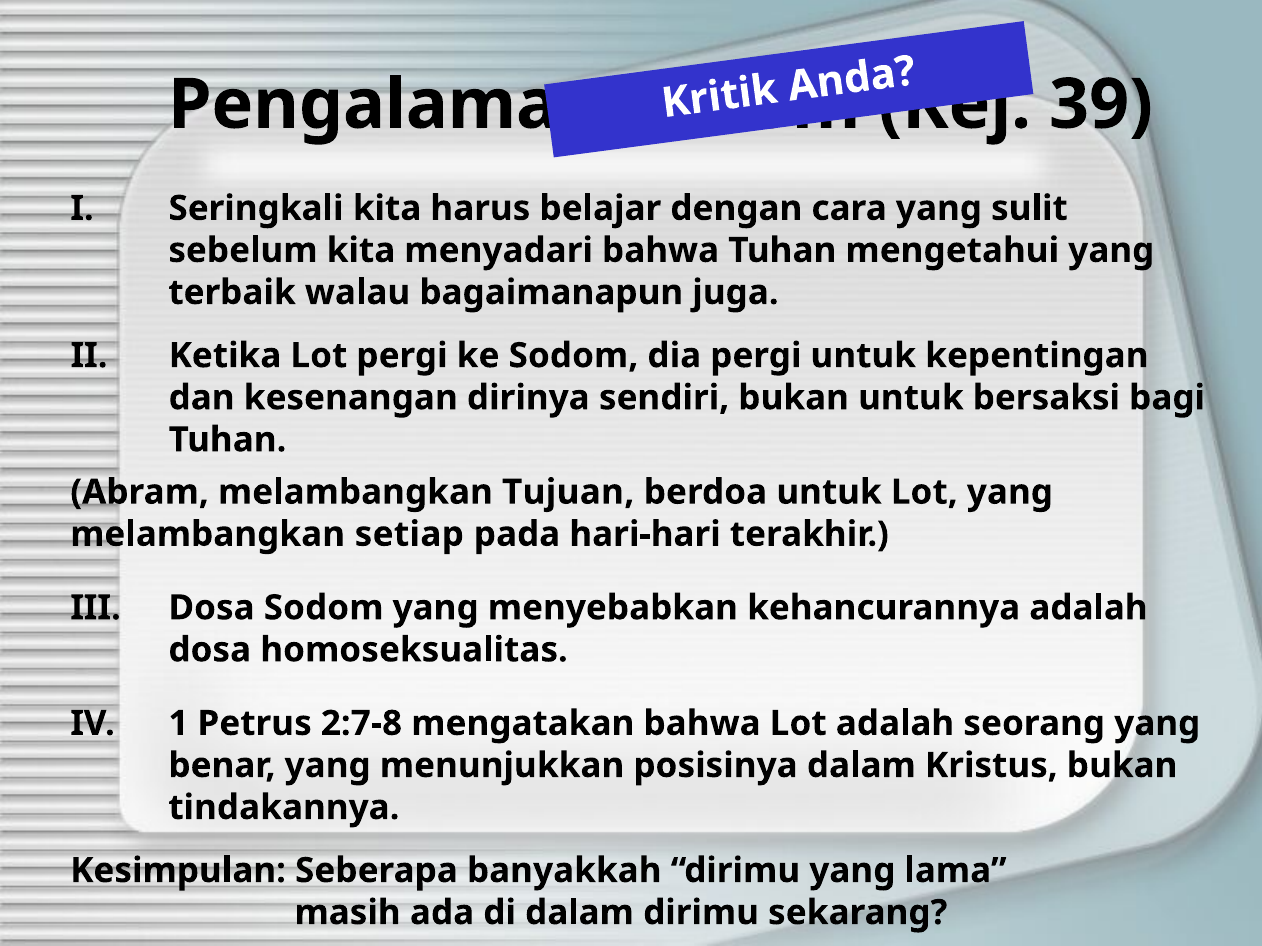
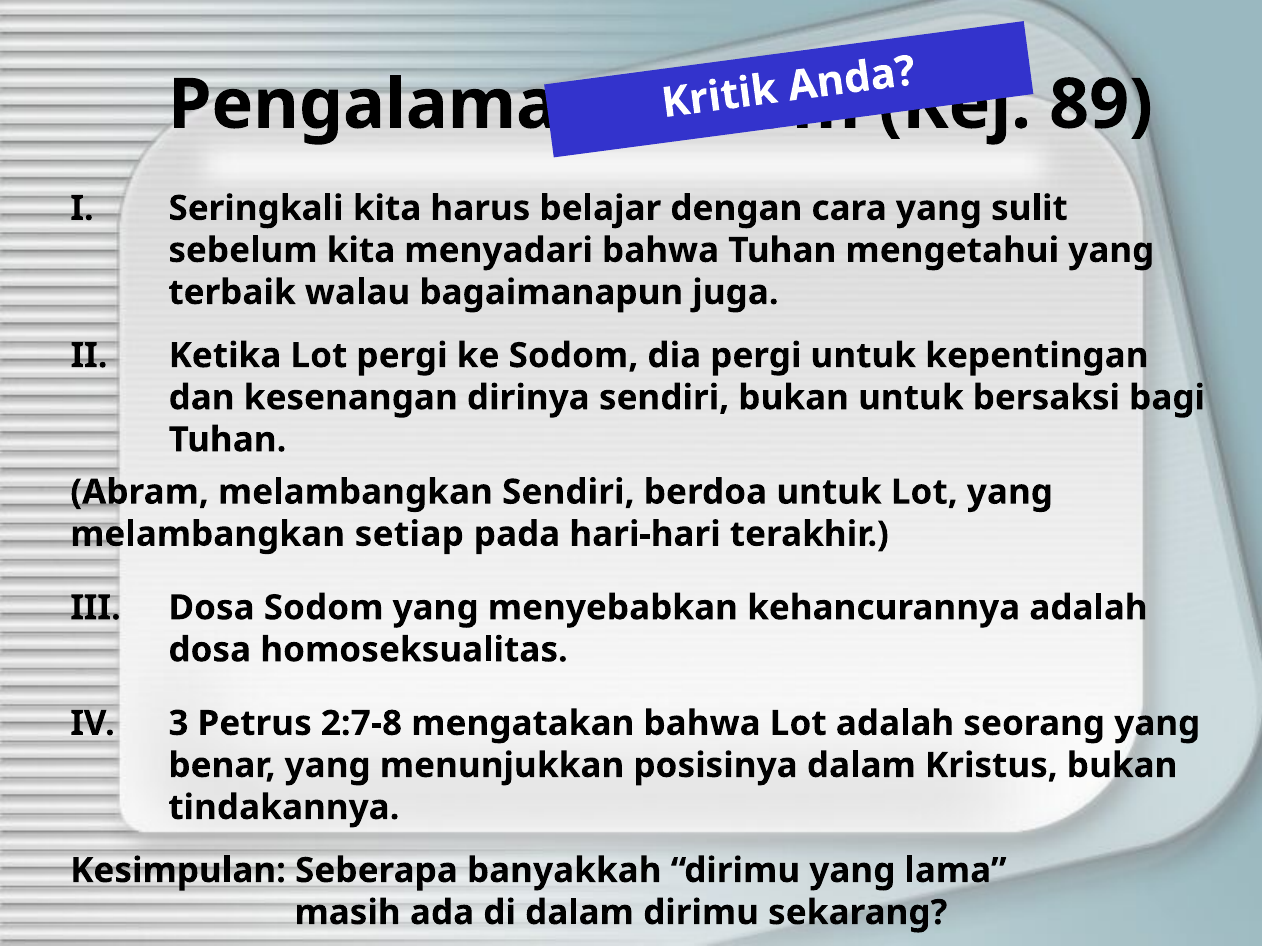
39: 39 -> 89 (1101, 105)
melambangkan Tujuan: Tujuan -> Sendiri (568, 492)
1: 1 -> 3 (178, 724)
